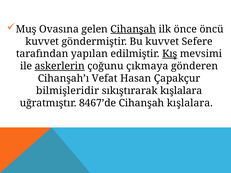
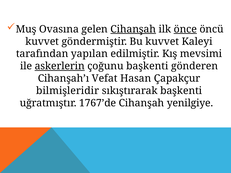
önce underline: none -> present (185, 29)
Sefere: Sefere -> Kaleyi (197, 42)
Kış underline: present -> none (170, 54)
çoğunu çıkmaya: çıkmaya -> başkenti (147, 66)
sıkıştırarak kışlalara: kışlalara -> başkenti (181, 91)
8467’de: 8467’de -> 1767’de (98, 103)
Cihanşah kışlalara: kışlalara -> yenilgiye (190, 103)
